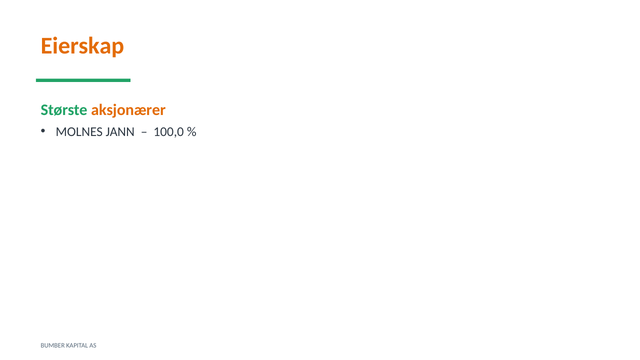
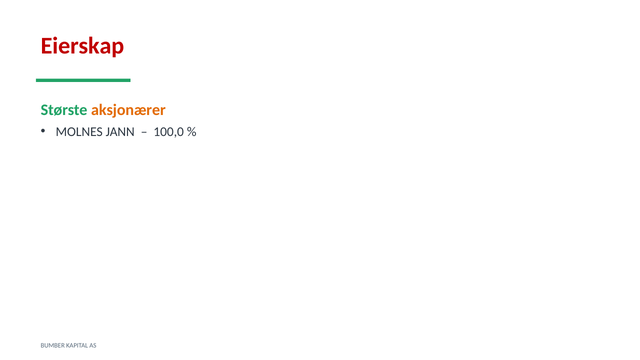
Eierskap colour: orange -> red (82, 46)
